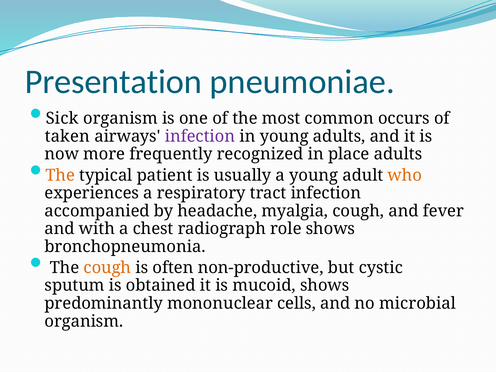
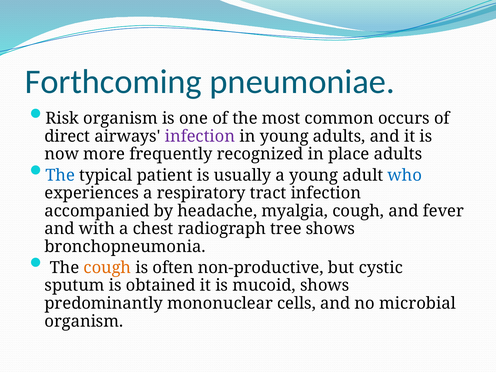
Presentation: Presentation -> Forthcoming (113, 82)
Sick: Sick -> Risk (62, 119)
taken: taken -> direct (67, 136)
The colour: orange -> blue (60, 175)
who colour: orange -> blue (405, 175)
role: role -> tree (286, 229)
